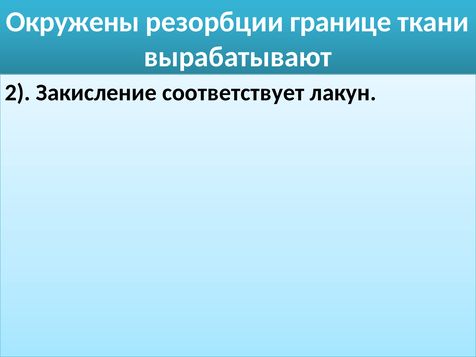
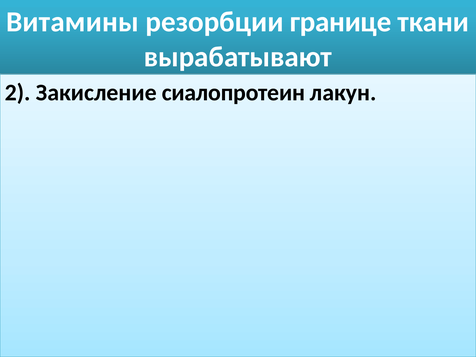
Окружены: Окружены -> Витамины (73, 22)
соответствует: соответствует -> сиалопротеин (233, 93)
